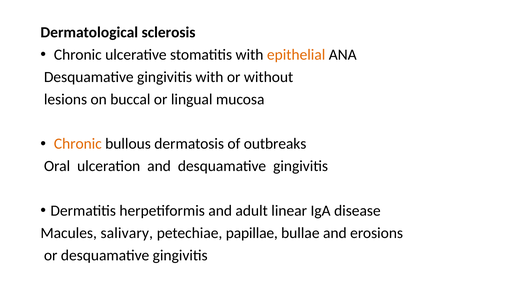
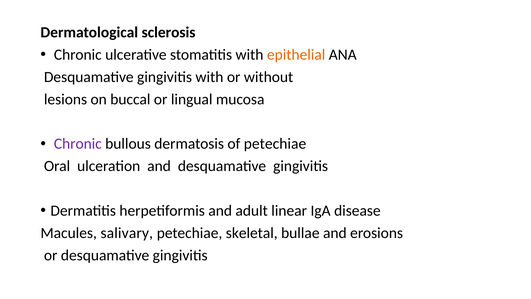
Chronic colour: orange -> purple (78, 144)
of outbreaks: outbreaks -> petechiae (275, 144)
papillae: papillae -> skeletal (252, 233)
